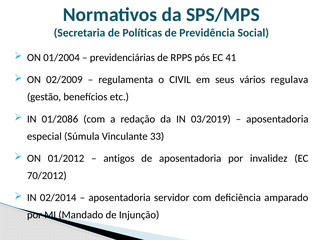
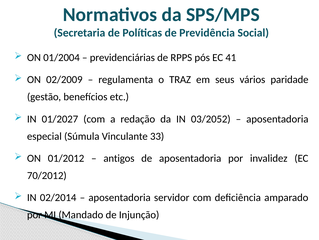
CIVIL: CIVIL -> TRAZ (180, 79)
regulava: regulava -> paridade (289, 79)
01/2086: 01/2086 -> 01/2027 (60, 119)
03/2019: 03/2019 -> 03/2052 (211, 119)
